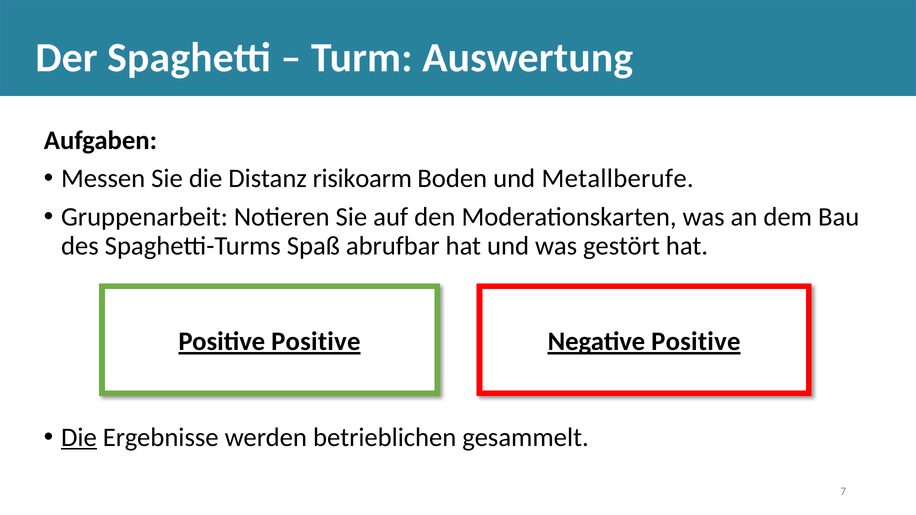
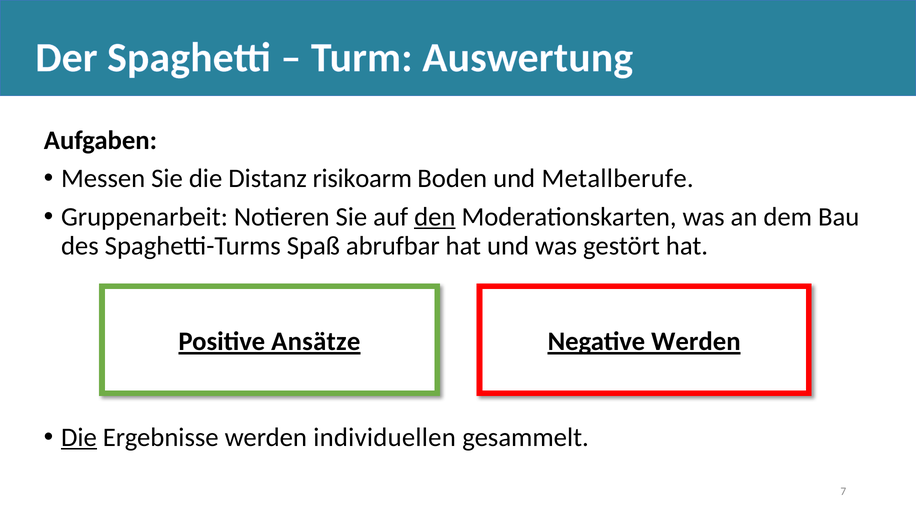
den underline: none -> present (435, 217)
Positive Positive: Positive -> Ansätze (316, 342)
Negative Positive: Positive -> Werden (696, 342)
betrieblichen: betrieblichen -> individuellen (385, 438)
